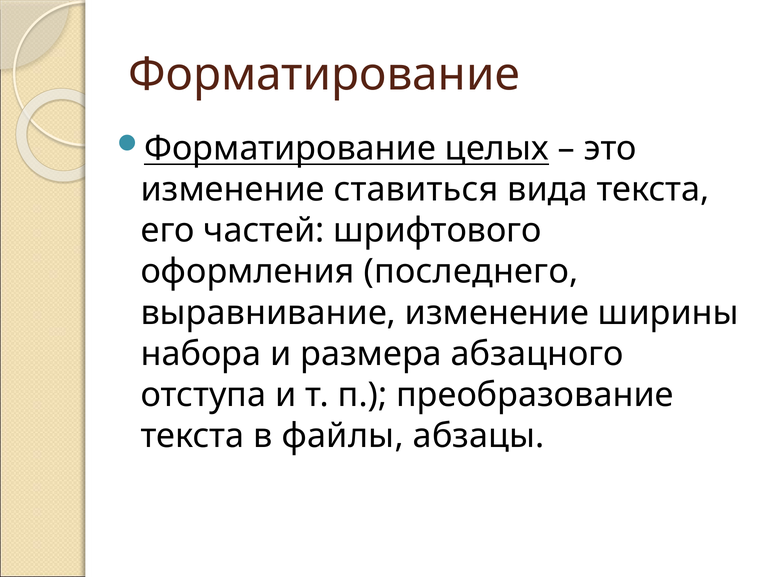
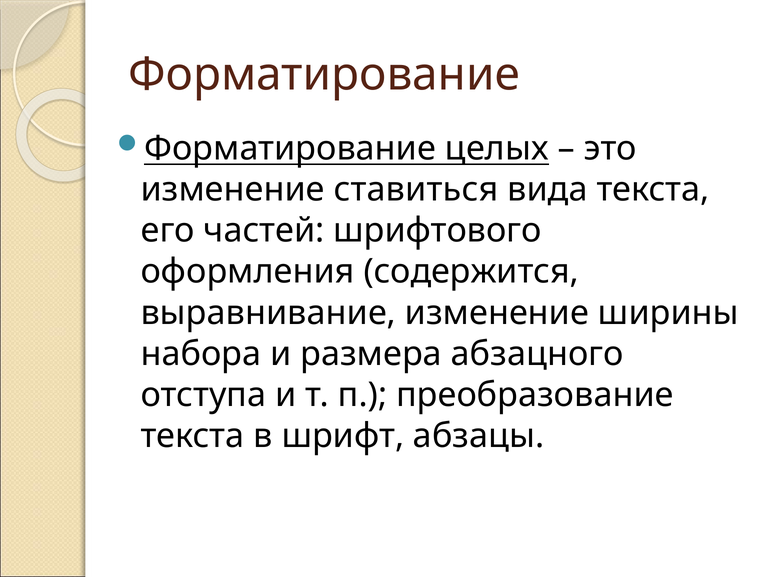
последнего: последнего -> содержится (471, 272)
файлы: файлы -> шрифт (343, 436)
